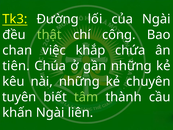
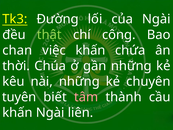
việc khắp: khắp -> khấn (90, 50)
tiên: tiên -> thời (16, 66)
tâm colour: light green -> pink (86, 97)
